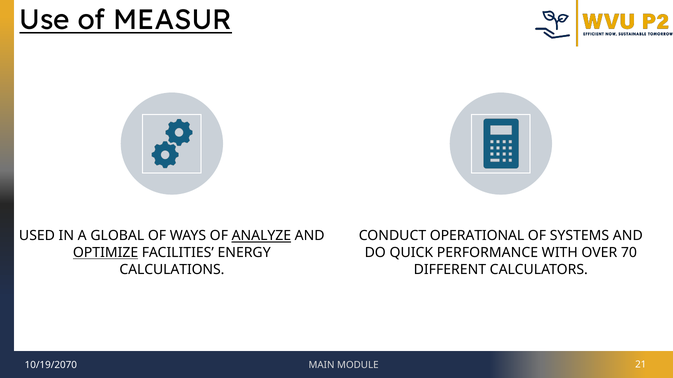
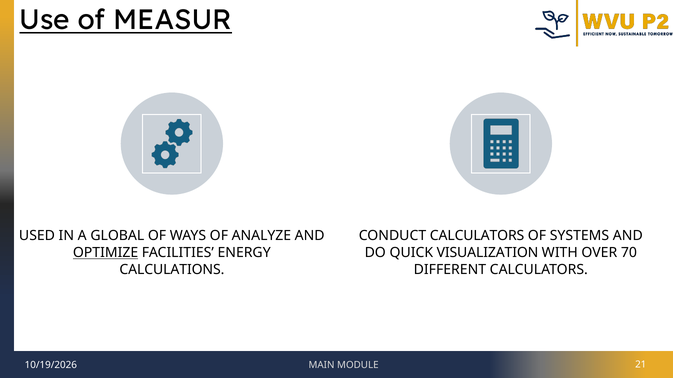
ANALYZE underline: present -> none (261, 236)
CONDUCT OPERATIONAL: OPERATIONAL -> CALCULATORS (477, 236)
PERFORMANCE: PERFORMANCE -> VISUALIZATION (488, 253)
10/19/2070: 10/19/2070 -> 10/19/2026 (51, 366)
